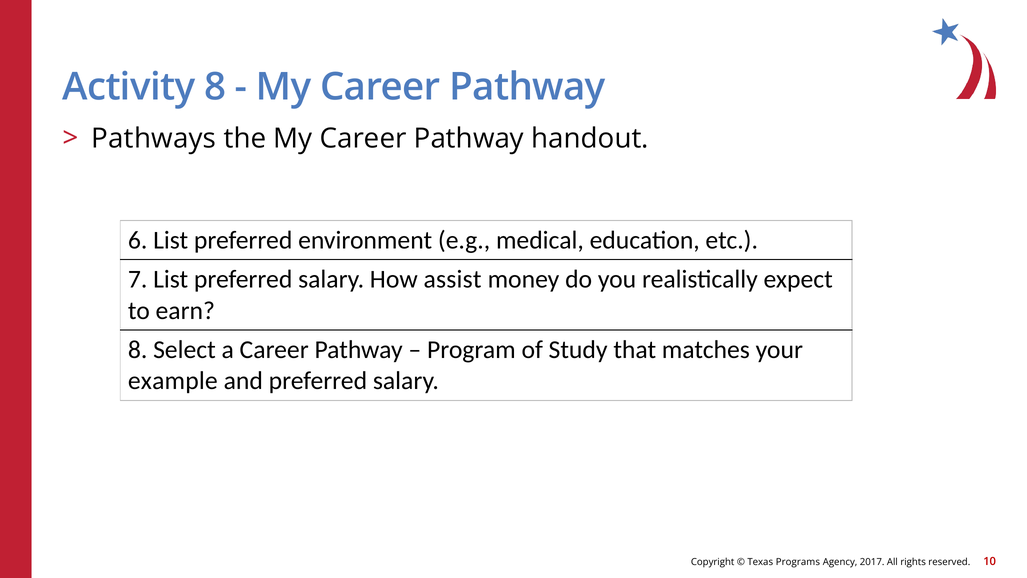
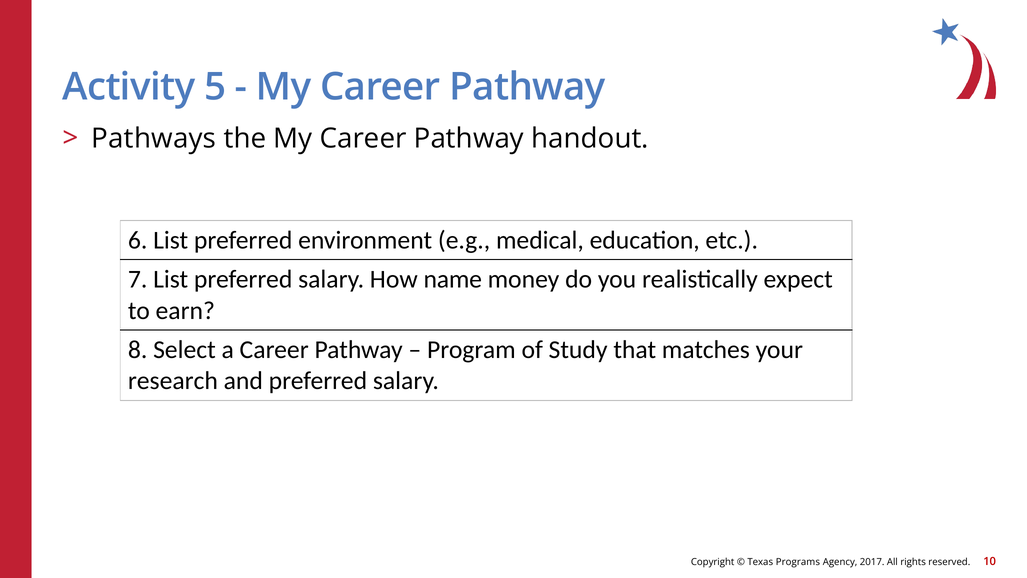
Activity 8: 8 -> 5 (215, 87)
assist: assist -> name (453, 279)
example: example -> research (173, 381)
